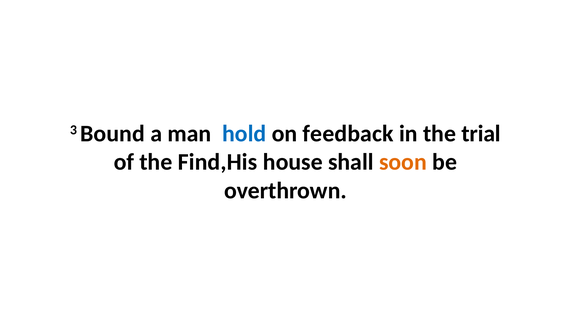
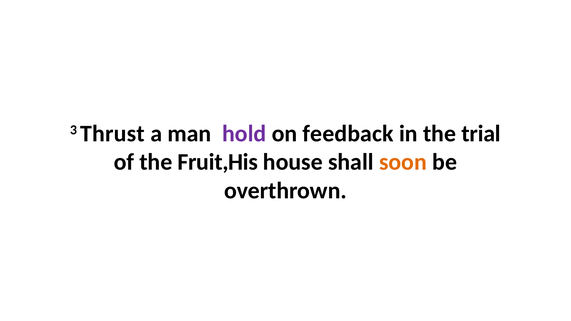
Bound: Bound -> Thrust (112, 134)
hold colour: blue -> purple (244, 134)
Find,His: Find,His -> Fruit,His (218, 162)
